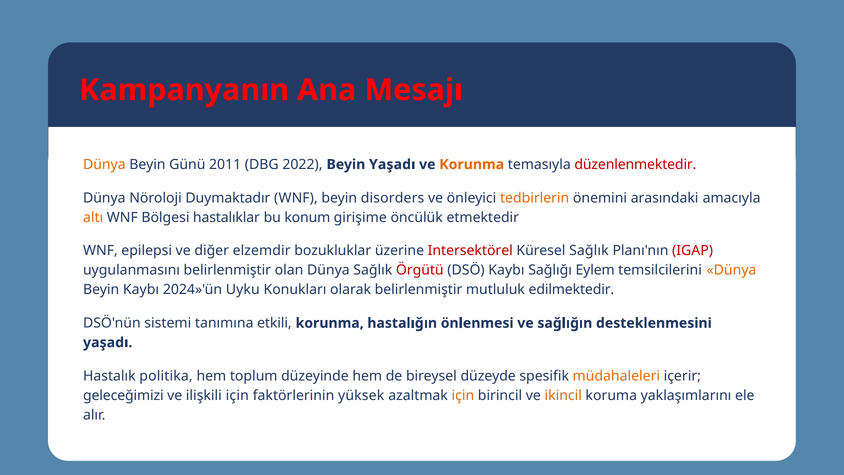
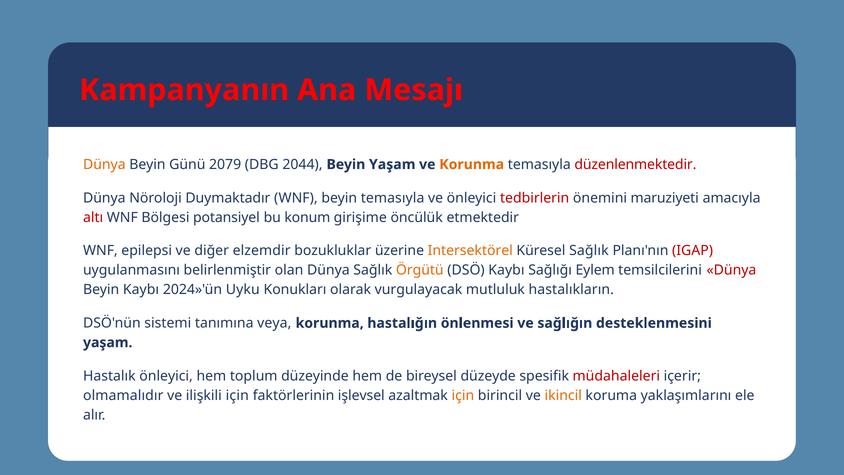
2011: 2011 -> 2079 (225, 164)
2022: 2022 -> 2044 (302, 164)
Beyin Yaşadı: Yaşadı -> Yaşam (392, 164)
beyin disorders: disorders -> temasıyla (393, 198)
tedbirlerin colour: orange -> red (535, 198)
arasındaki: arasındaki -> maruziyeti (665, 198)
altı colour: orange -> red (93, 217)
hastalıklar: hastalıklar -> potansiyel (226, 217)
Intersektörel colour: red -> orange (470, 251)
Örgütü colour: red -> orange (420, 270)
Dünya colour: orange -> red (731, 270)
olarak belirlenmiştir: belirlenmiştir -> vurgulayacak (418, 290)
edilmektedir: edilmektedir -> hastalıkların (571, 290)
etkili: etkili -> veya (274, 323)
yaşadı: yaşadı -> yaşam (108, 342)
Hastalık politika: politika -> önleyici (166, 376)
müdahaleleri colour: orange -> red (616, 376)
geleceğimizi: geleceğimizi -> olmamalıdır (123, 395)
yüksek: yüksek -> işlevsel (361, 395)
